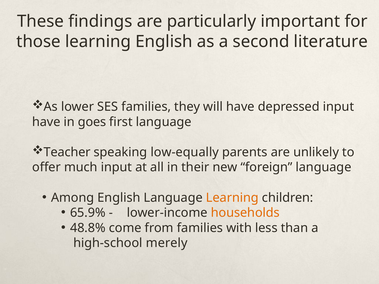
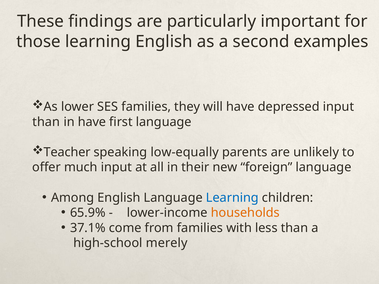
literature: literature -> examples (331, 42)
have: have -> than (46, 122)
in goes: goes -> have (92, 122)
Learning colour: orange -> blue (232, 198)
48.8%: 48.8% -> 37.1% (88, 228)
